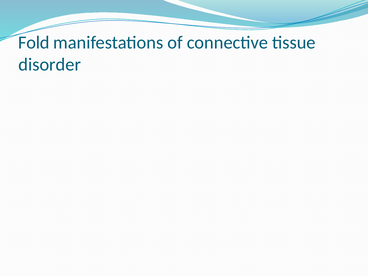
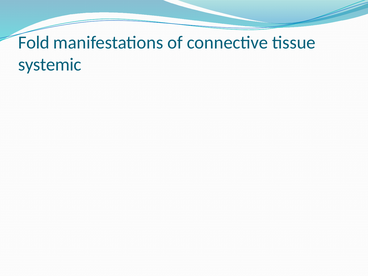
disorder: disorder -> systemic (50, 65)
